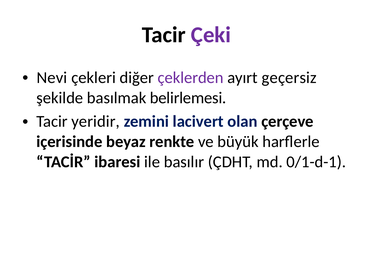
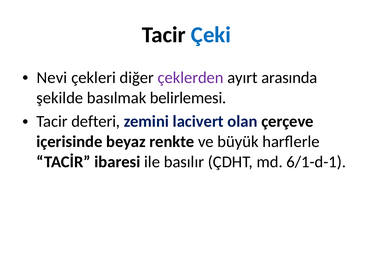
Çeki colour: purple -> blue (211, 35)
geçersiz: geçersiz -> arasında (289, 77)
yeridir: yeridir -> defteri (96, 121)
0/1-d-1: 0/1-d-1 -> 6/1-d-1 (316, 162)
